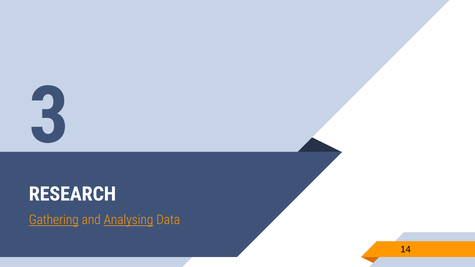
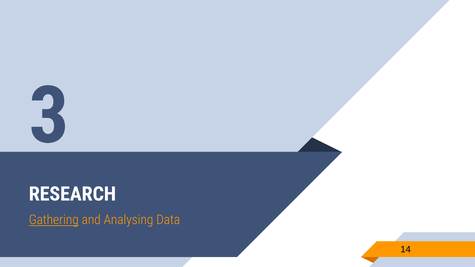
Analysing underline: present -> none (128, 220)
